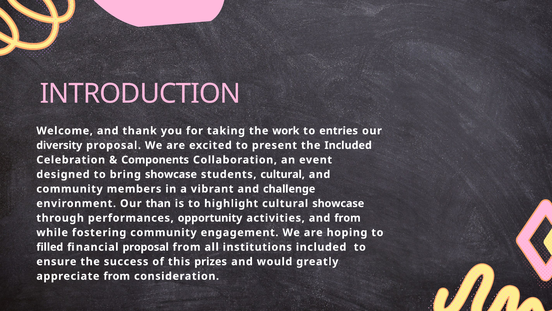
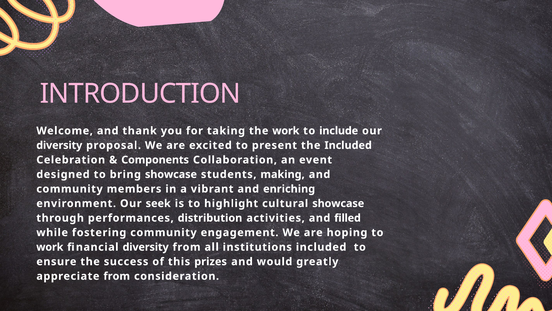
entries: entries -> include (339, 131)
students cultural: cultural -> making (283, 174)
challenge: challenge -> enriching (289, 189)
than: than -> seek (158, 203)
opportunity: opportunity -> distribution (210, 218)
and from: from -> filled (348, 218)
filled: filled -> work (50, 247)
financial proposal: proposal -> diversity (146, 247)
